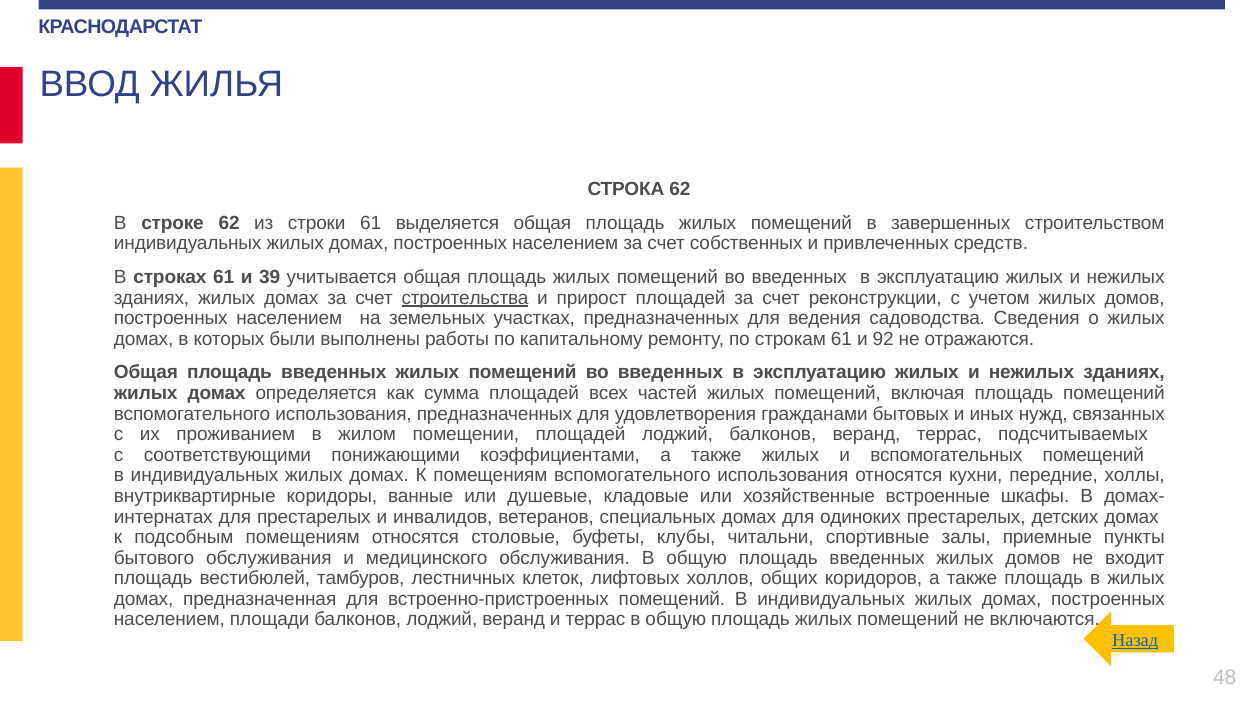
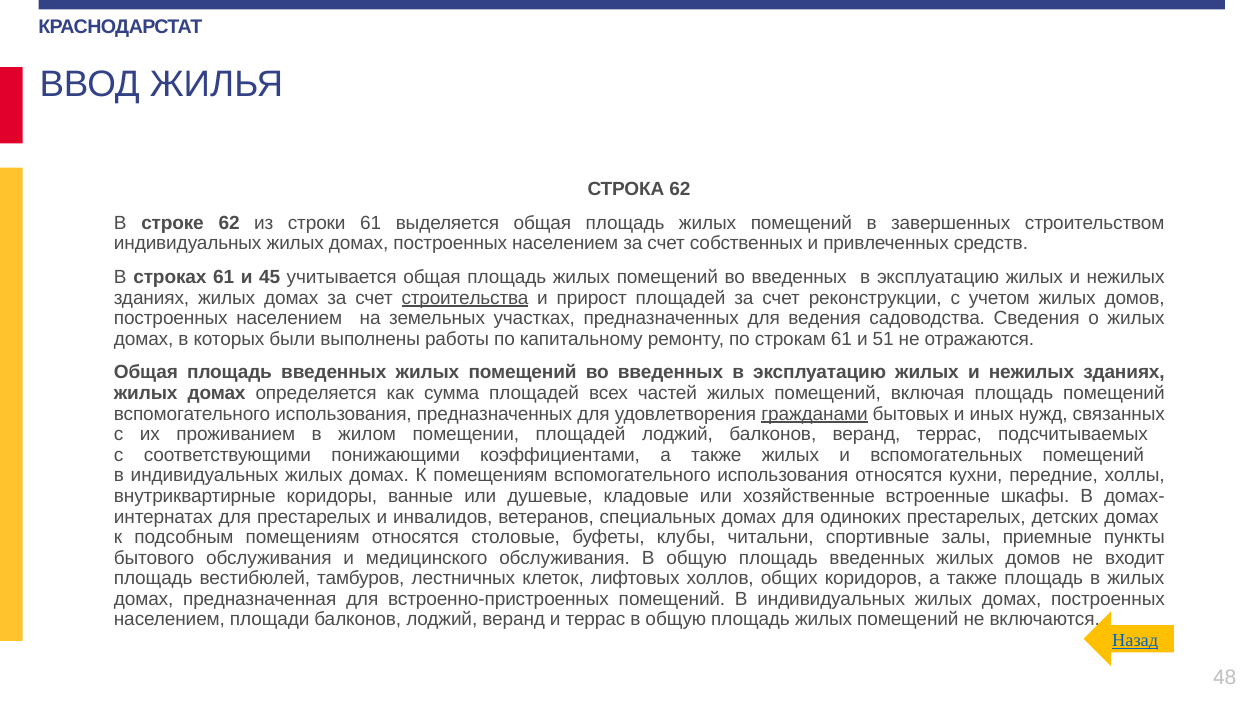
39: 39 -> 45 (270, 277)
92: 92 -> 51 (883, 339)
гражданами underline: none -> present (814, 414)
